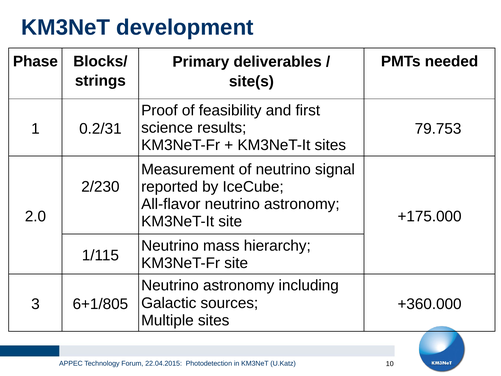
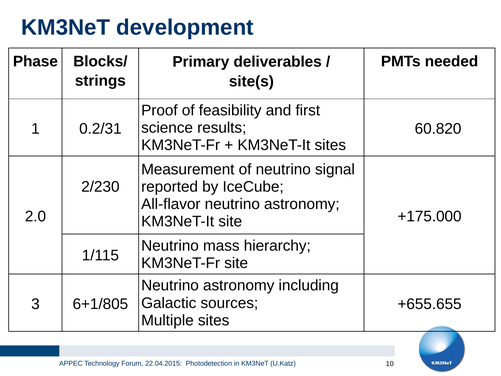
79.753: 79.753 -> 60.820 (438, 129)
+360.000: +360.000 -> +655.655 (430, 304)
